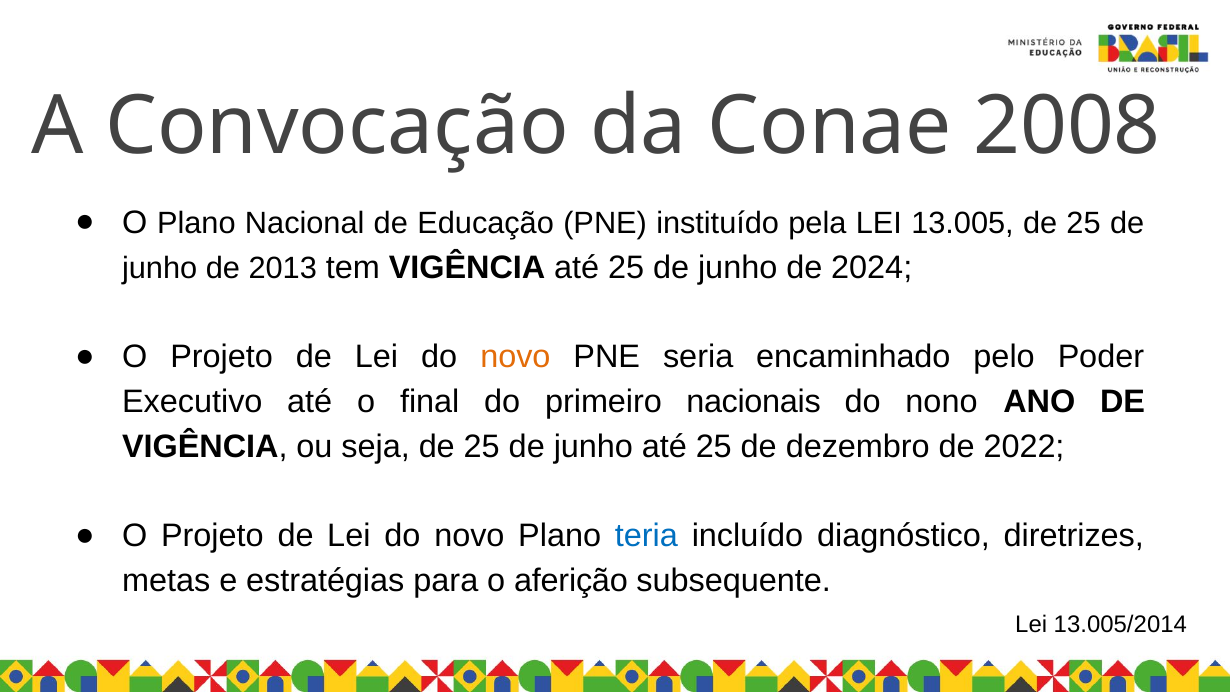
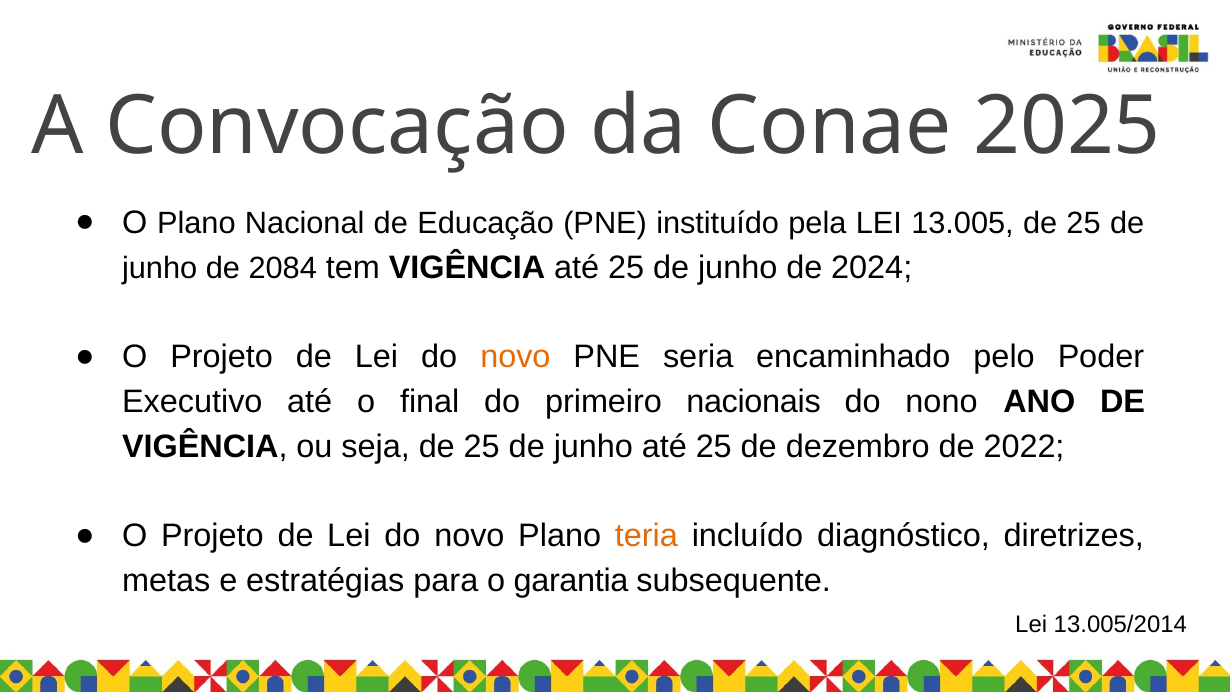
2008: 2008 -> 2025 (1067, 126)
2013: 2013 -> 2084 (283, 268)
teria colour: blue -> orange (646, 536)
aferição: aferição -> garantia (571, 581)
